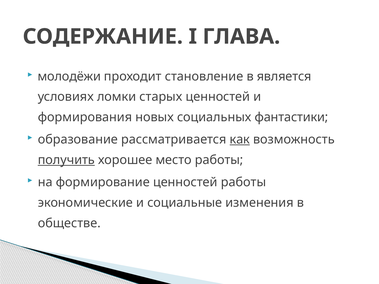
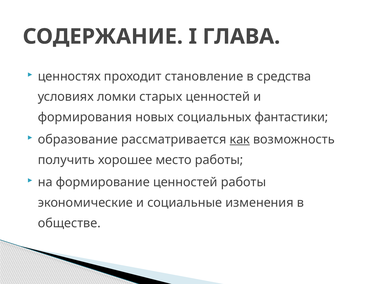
молодёжи: молодёжи -> ценностях (69, 76)
является: является -> средства (284, 76)
получить underline: present -> none (66, 160)
